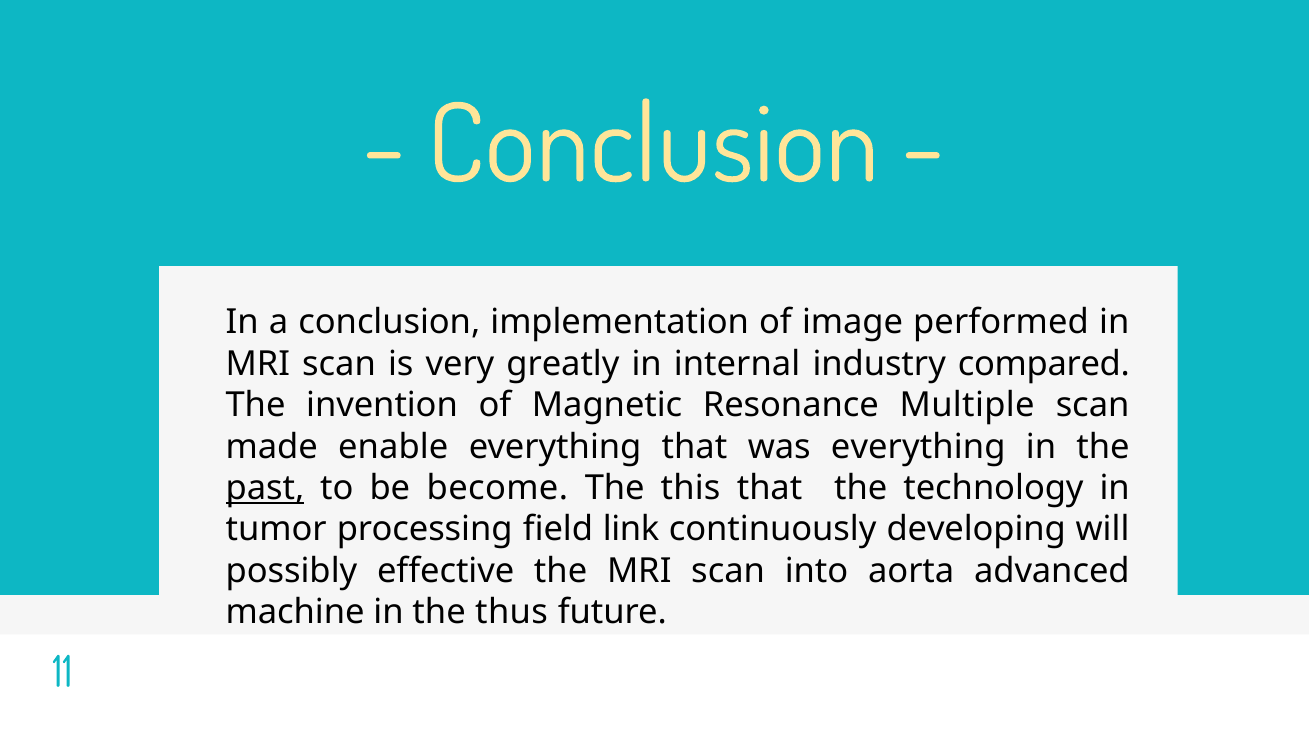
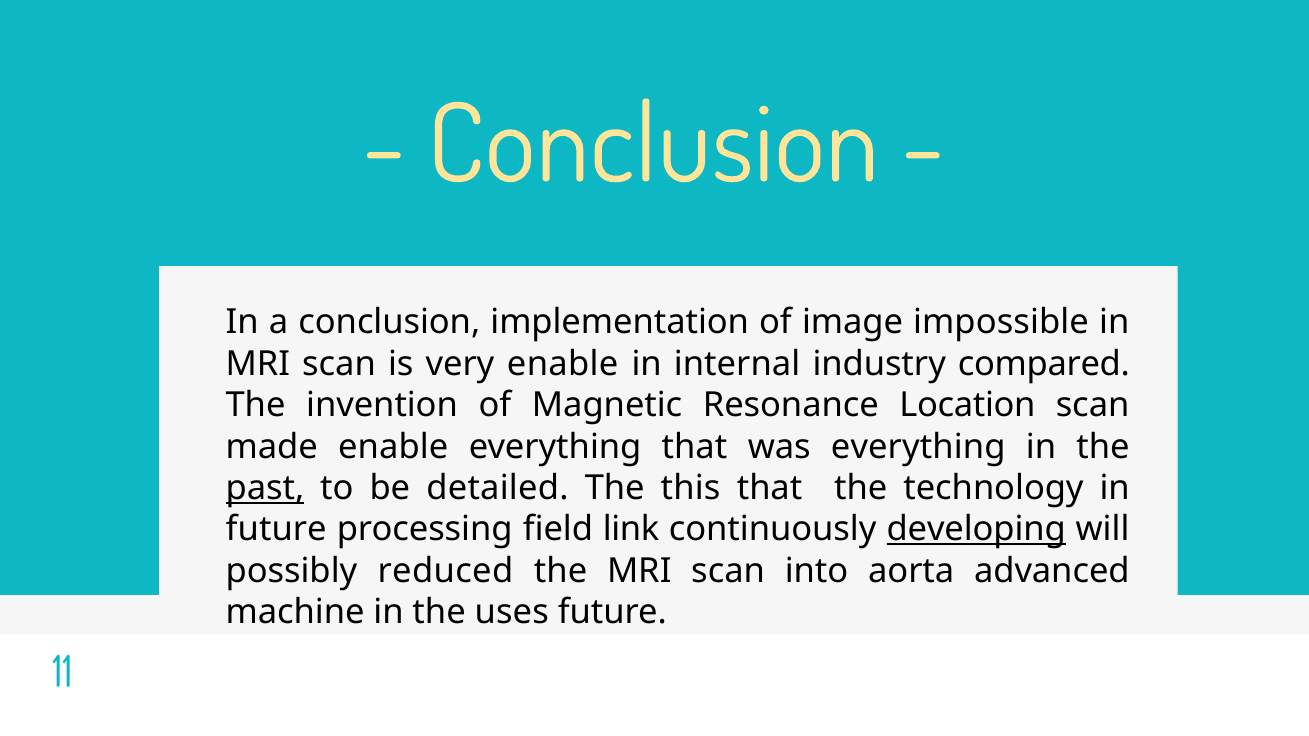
performed: performed -> impossible (1001, 323)
very greatly: greatly -> enable (563, 364)
Multiple: Multiple -> Location (967, 406)
become: become -> detailed (497, 488)
tumor: tumor -> future (276, 530)
developing underline: none -> present (976, 530)
effective: effective -> reduced (445, 571)
thus: thus -> uses (512, 613)
